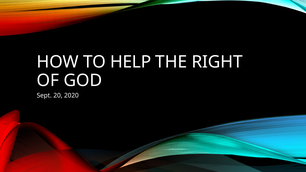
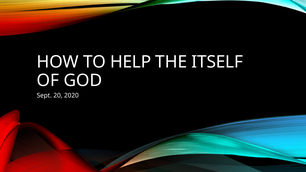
RIGHT: RIGHT -> ITSELF (217, 62)
